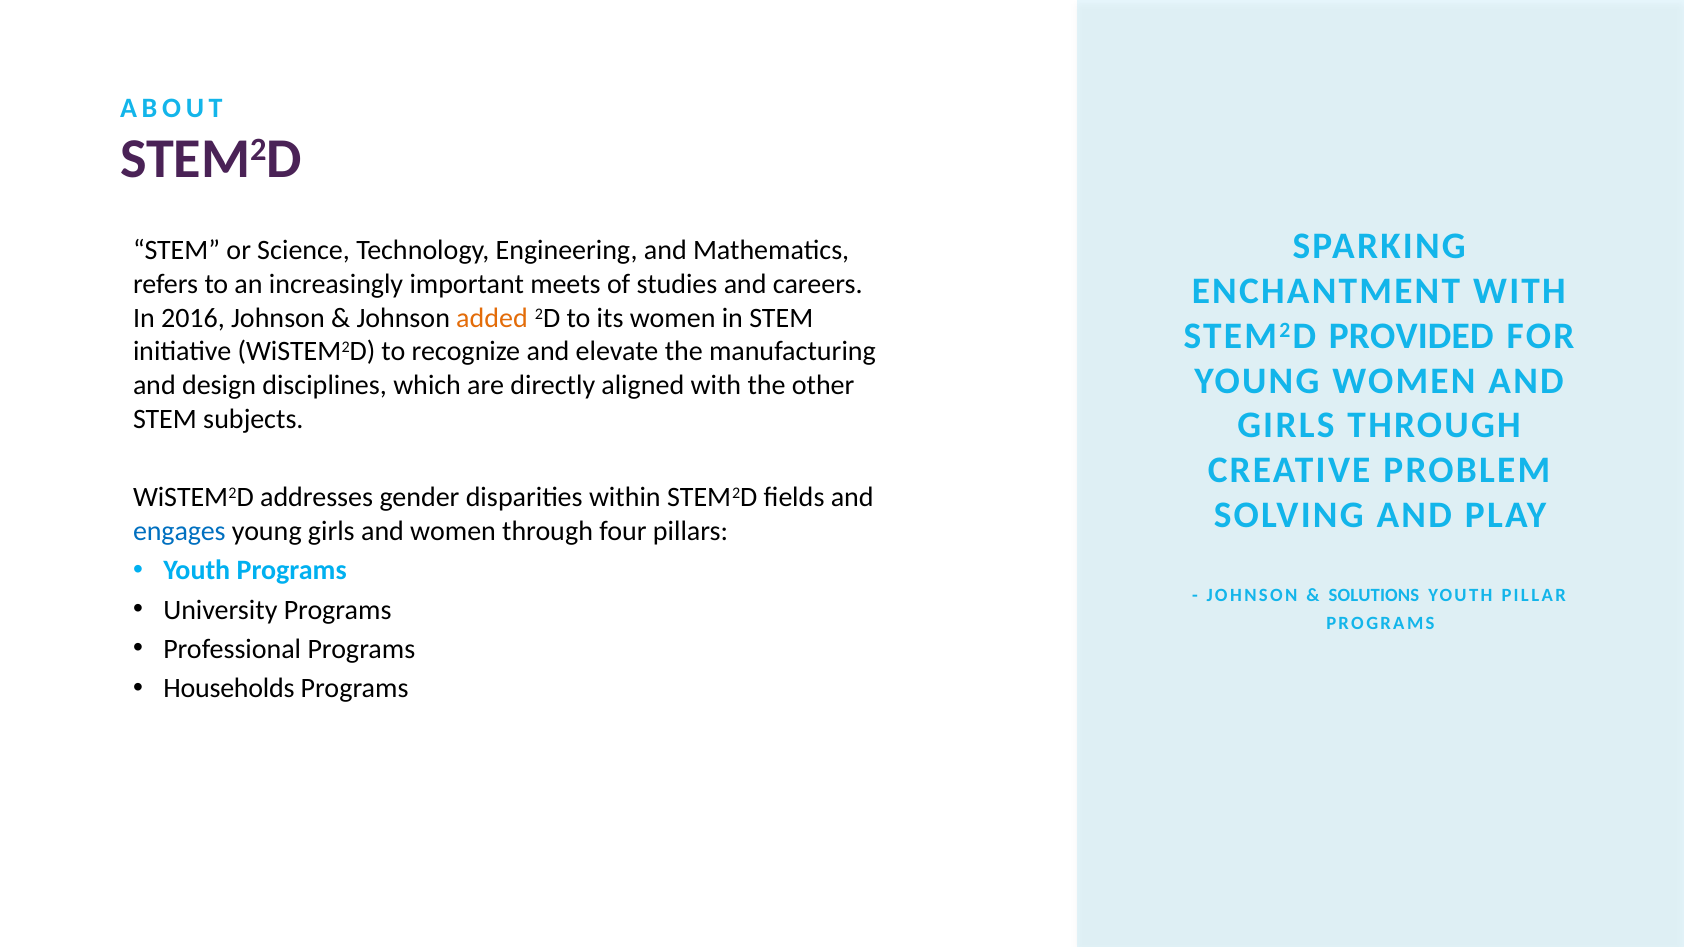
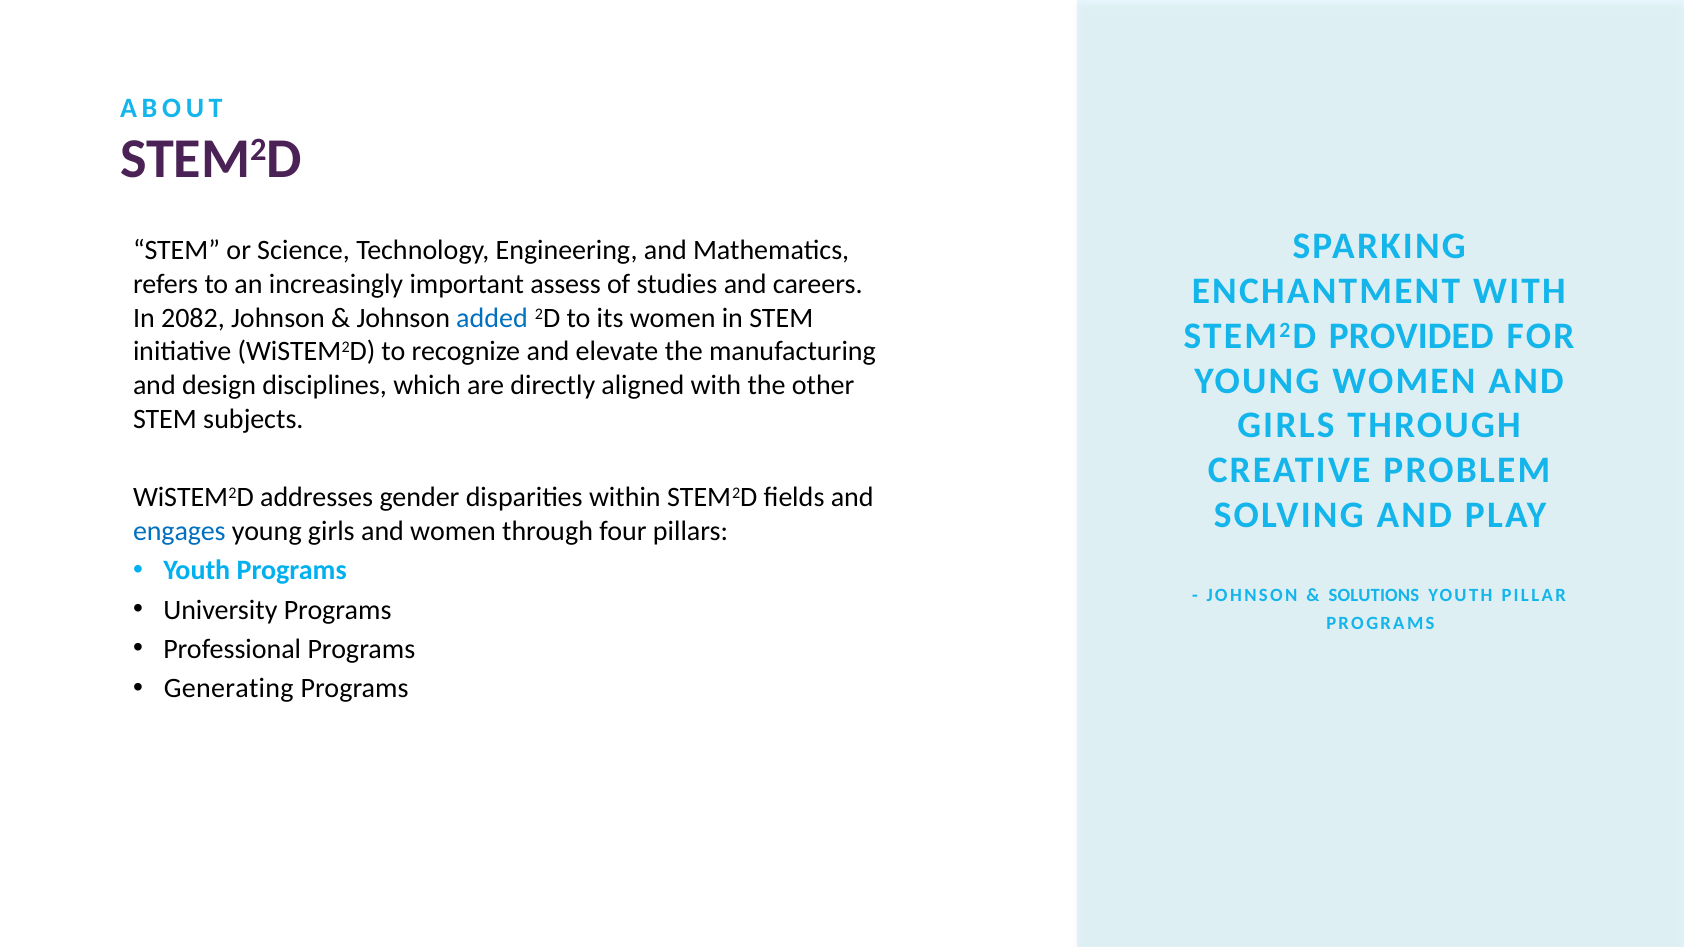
meets: meets -> assess (566, 284)
2016: 2016 -> 2082 (193, 318)
added colour: orange -> blue (492, 318)
Households: Households -> Generating (229, 689)
